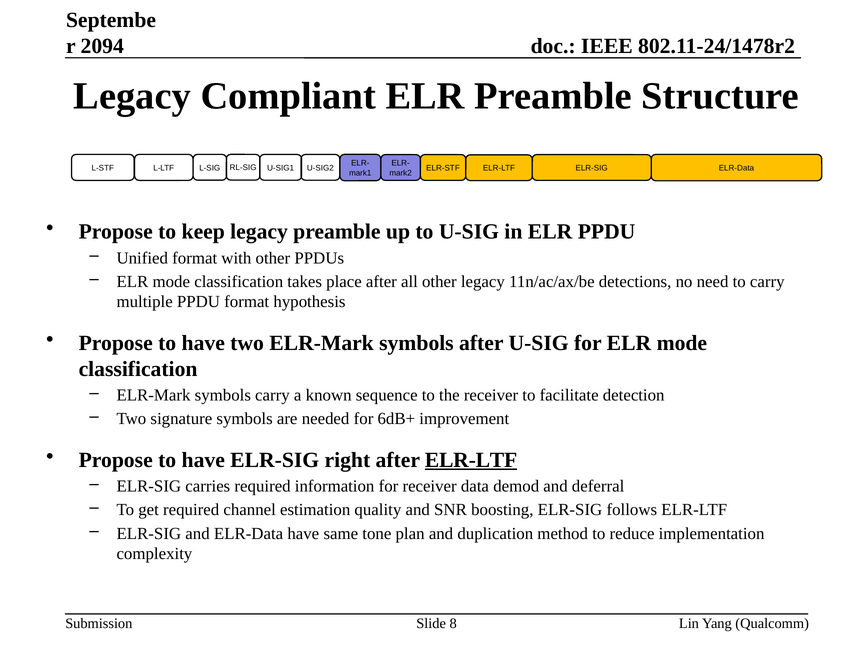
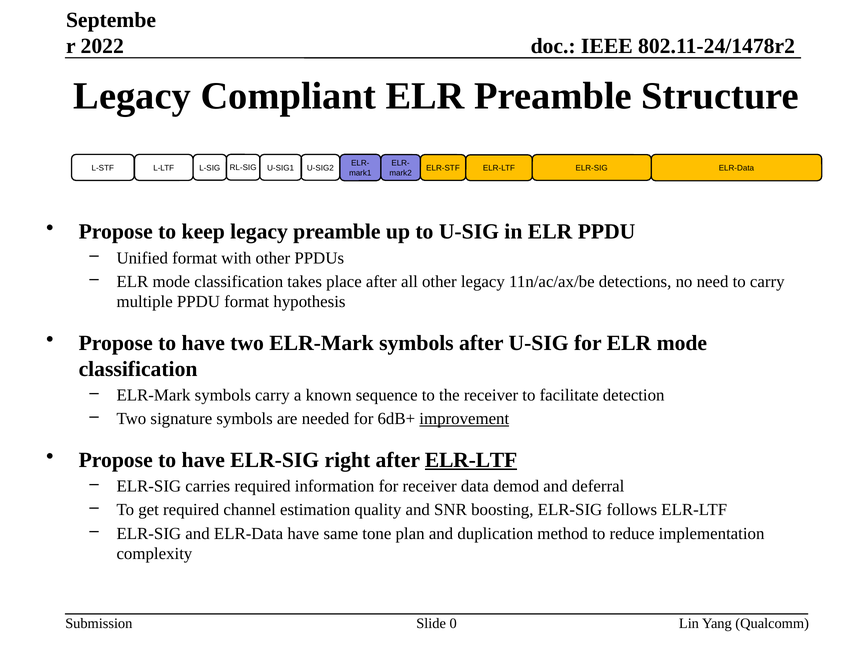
2094: 2094 -> 2022 (102, 46)
improvement underline: none -> present (464, 419)
8: 8 -> 0 (453, 623)
